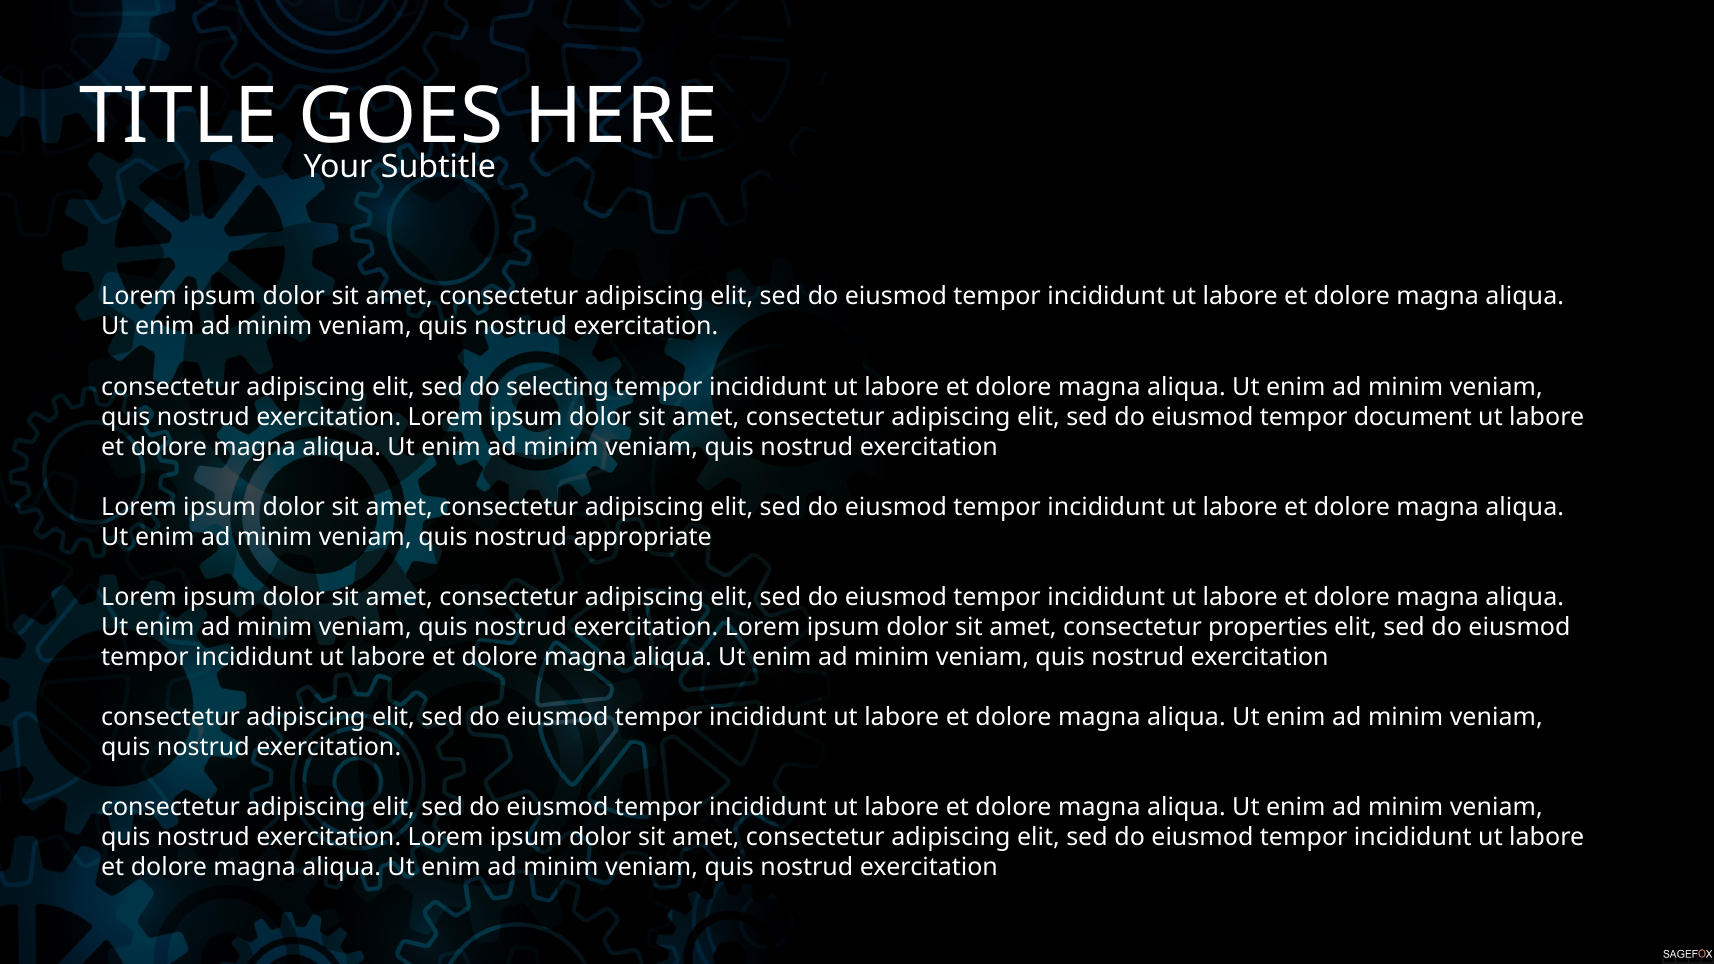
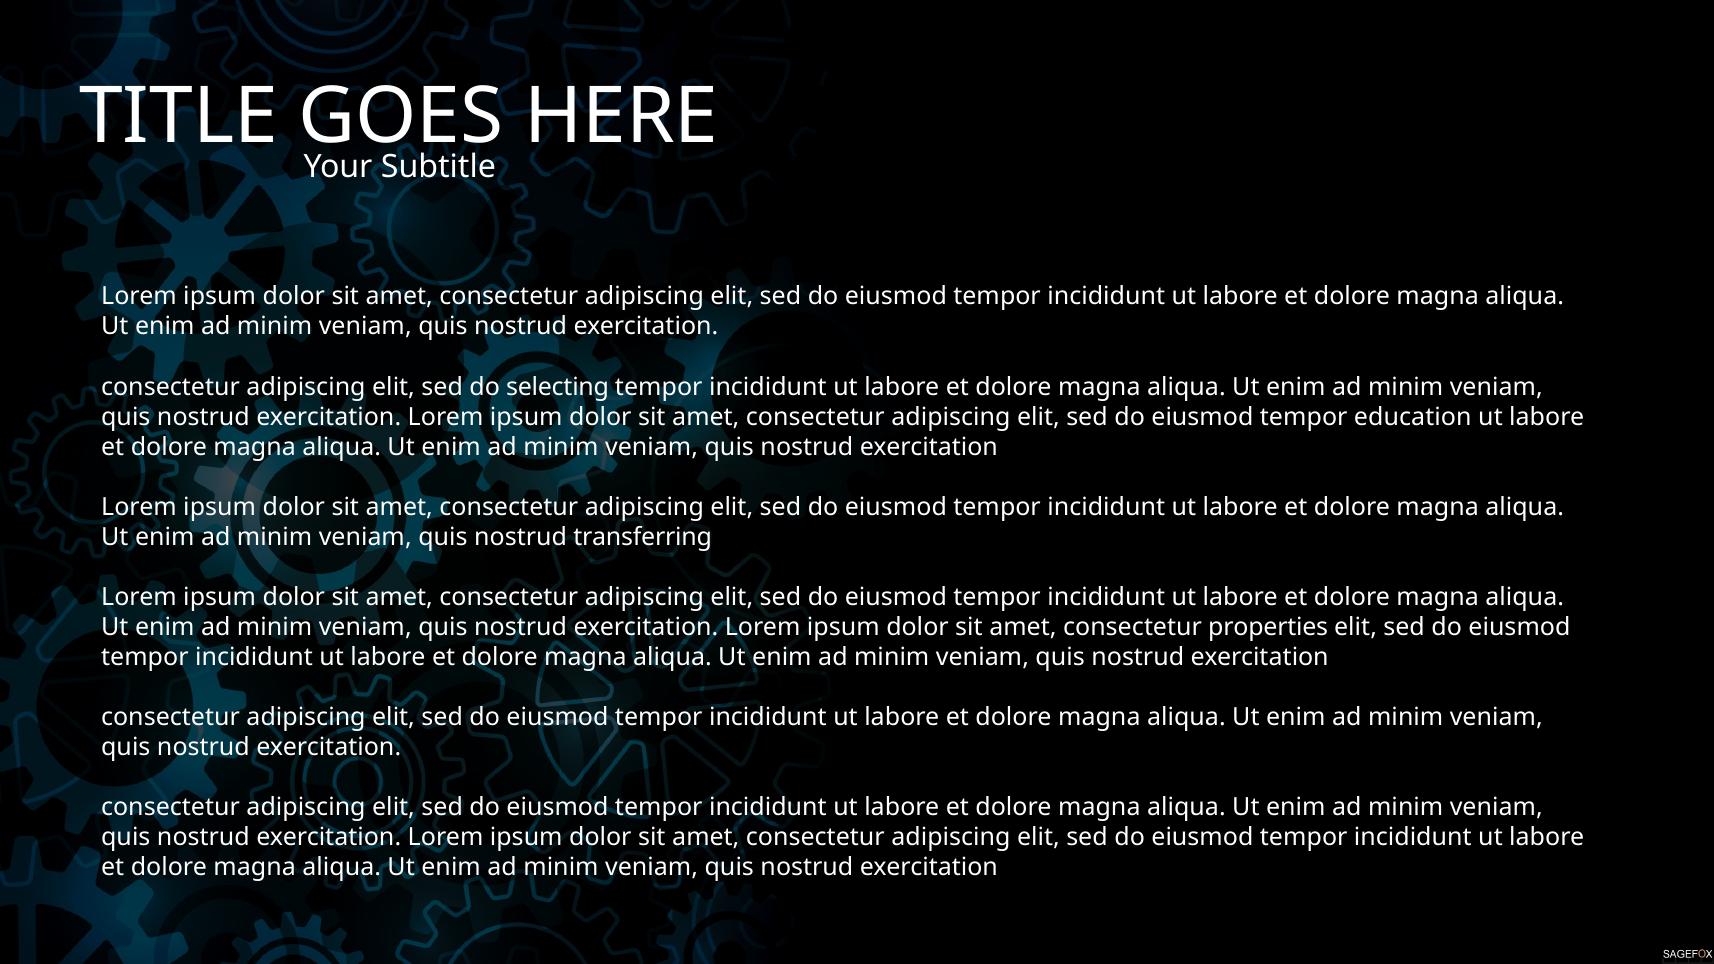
document: document -> education (1413, 417)
appropriate: appropriate -> transferring (643, 537)
